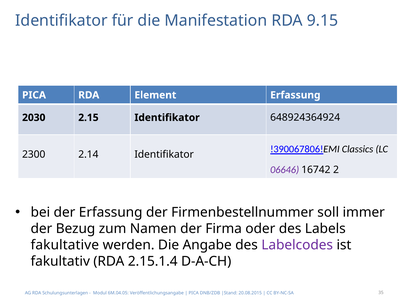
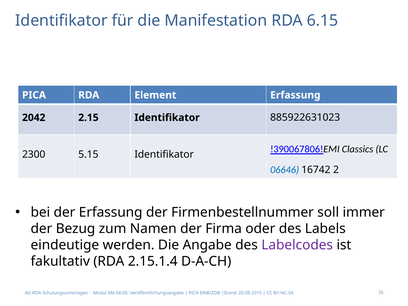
9.15: 9.15 -> 6.15 (323, 21)
2030: 2030 -> 2042 (34, 118)
648924364924: 648924364924 -> 885922631023 (305, 118)
2.14: 2.14 -> 5.15 (88, 155)
06646 colour: purple -> blue (285, 170)
fakultative: fakultative -> eindeutige (65, 245)
